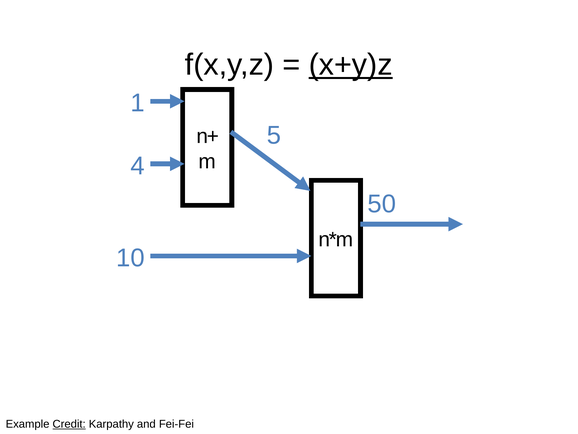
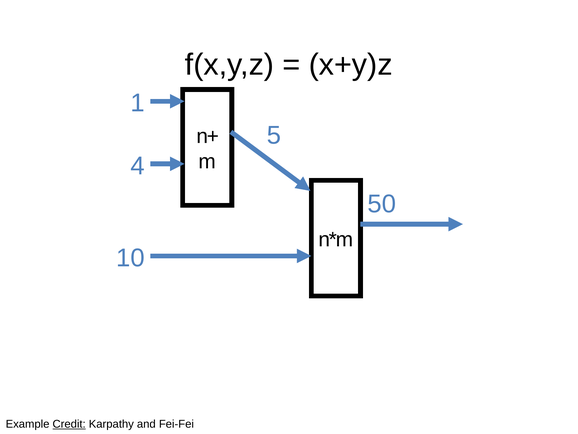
x+y)z underline: present -> none (351, 65)
